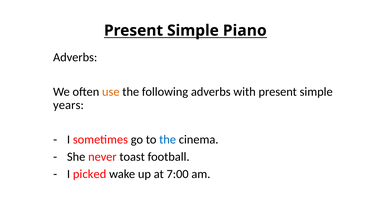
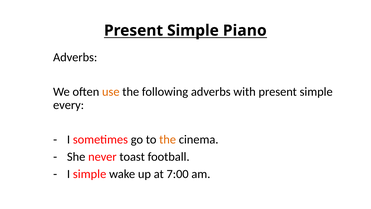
years: years -> every (69, 105)
the colour: blue -> orange (168, 139)
I picked: picked -> simple (90, 174)
